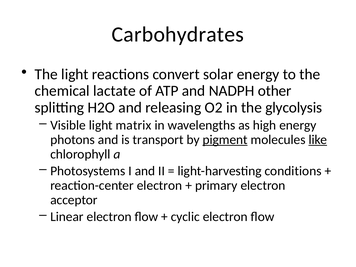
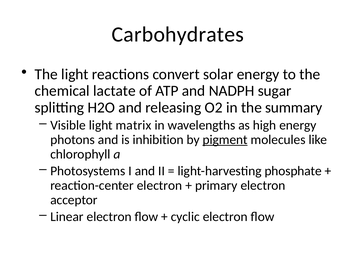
other: other -> sugar (275, 91)
glycolysis: glycolysis -> summary (294, 107)
transport: transport -> inhibition (158, 140)
like underline: present -> none (318, 140)
conditions: conditions -> phosphate (293, 171)
